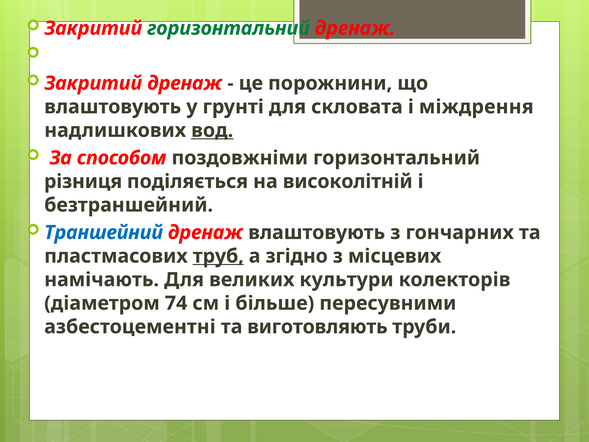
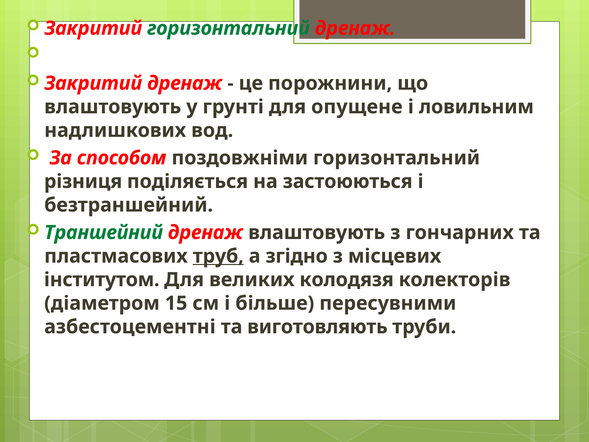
скловата: скловата -> опущене (357, 107)
міждрення: міждрення -> ловильним (476, 107)
вод underline: present -> none (212, 130)
високолітній: високолітній -> застоюються (348, 181)
Траншейний colour: blue -> green (104, 232)
намічають: намічають -> інститутом (102, 280)
культури: культури -> колодязя (347, 280)
74: 74 -> 15 (176, 303)
